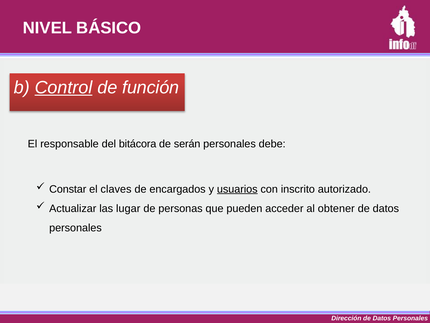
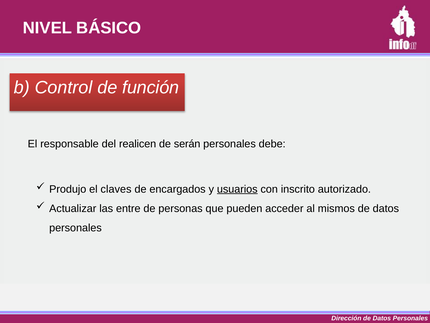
Control underline: present -> none (64, 87)
bitácora: bitácora -> realicen (138, 144)
Constar: Constar -> Produjo (68, 189)
lugar: lugar -> entre (128, 208)
obtener: obtener -> mismos (336, 208)
